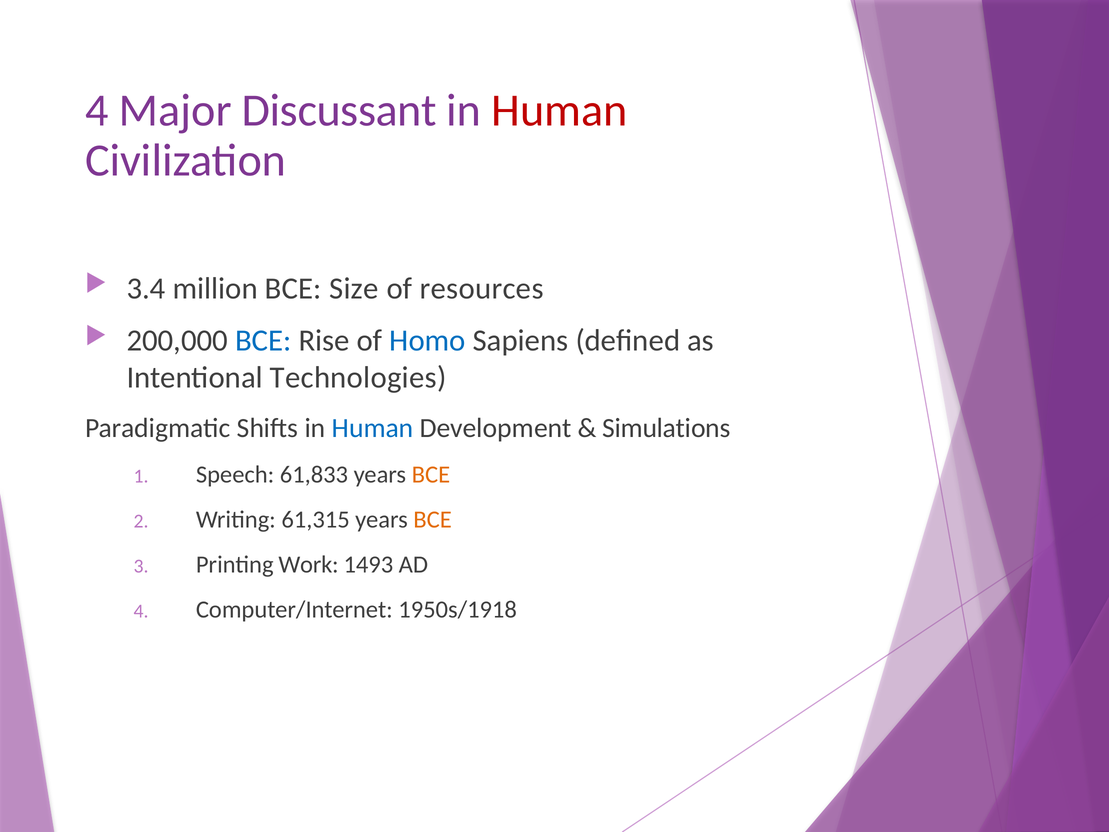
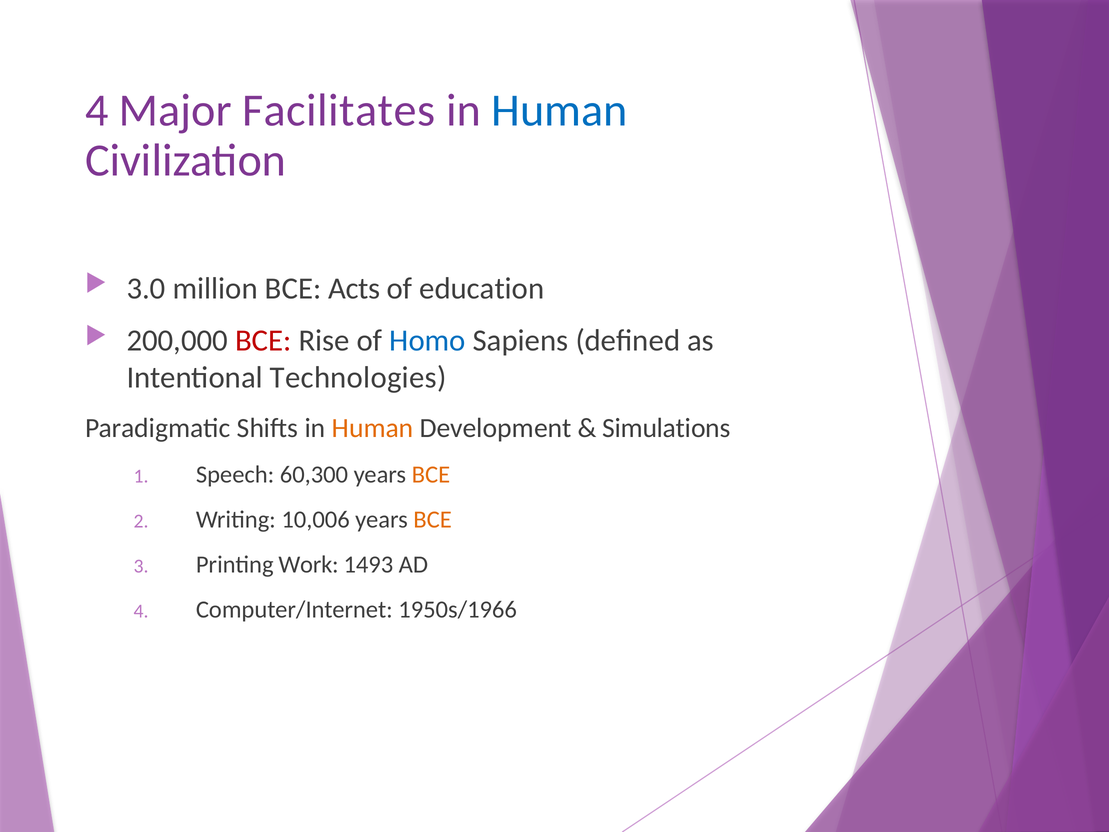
Discussant: Discussant -> Facilitates (339, 110)
Human colour: red -> blue (560, 110)
3.4: 3.4 -> 3.0 (146, 288)
Size: Size -> Acts (354, 288)
resources: resources -> education (482, 288)
BCE colour: blue -> red (263, 341)
Human colour: blue -> orange (373, 428)
61,833: 61,833 -> 60,300 (314, 475)
61,315: 61,315 -> 10,006 (316, 520)
1950s/1918: 1950s/1918 -> 1950s/1966 (458, 609)
